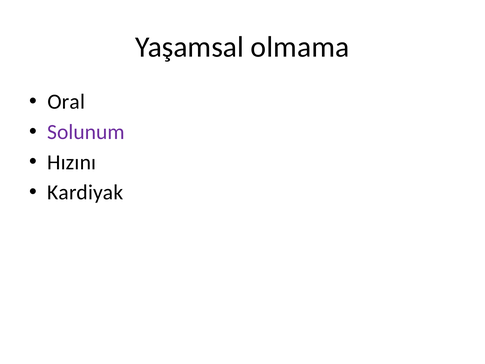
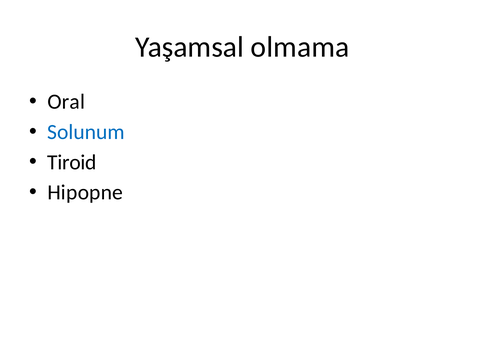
Solunum colour: purple -> blue (86, 132)
Hızını: Hızını -> Tiroid (72, 162)
Kardiyak: Kardiyak -> Hipopne (85, 192)
